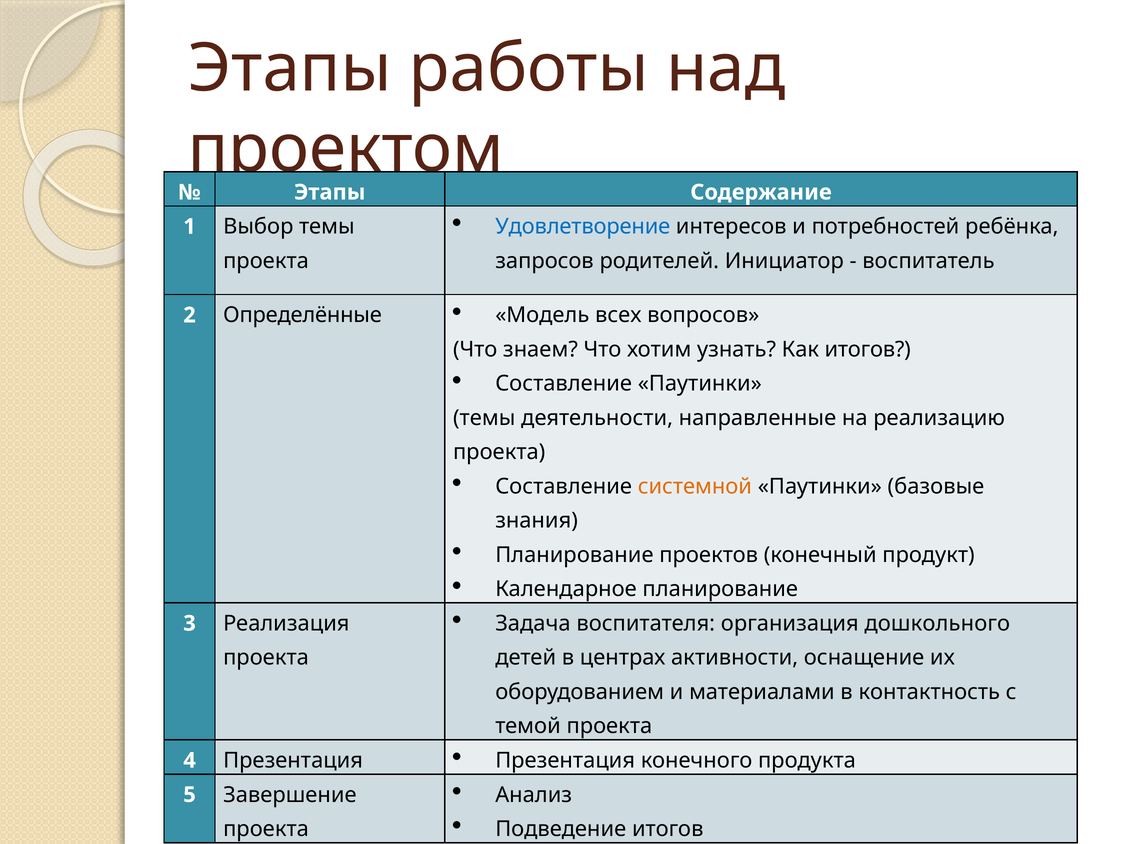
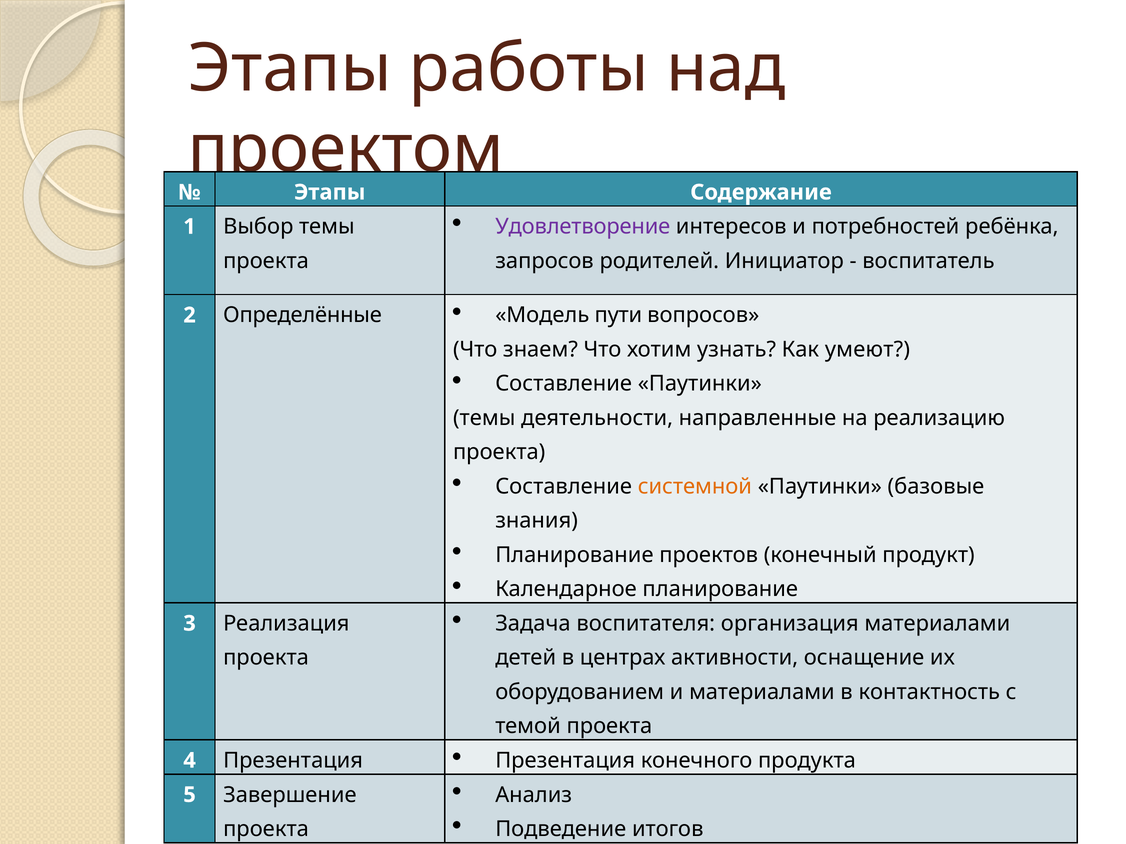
Удовлетворение colour: blue -> purple (583, 227)
всех: всех -> пути (618, 315)
Как итогов: итогов -> умеют (867, 350)
организация дошкольного: дошкольного -> материалами (937, 624)
